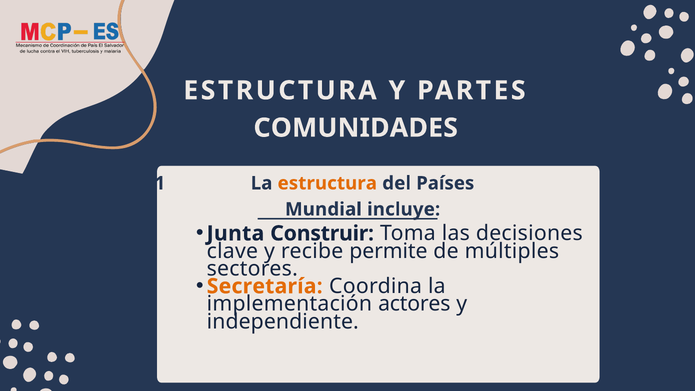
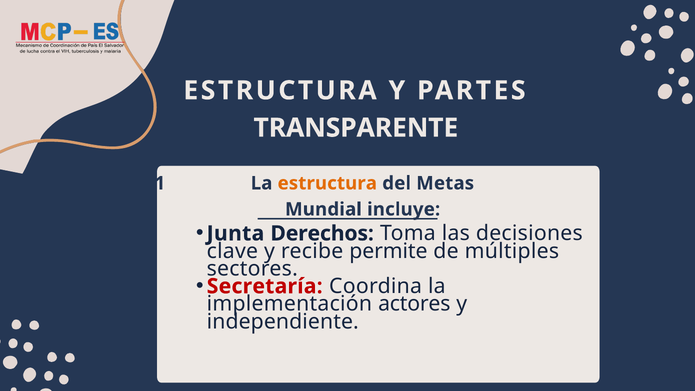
COMUNIDADES: COMUNIDADES -> TRANSPARENTE (356, 128)
Países: Países -> Metas (445, 183)
Construir: Construir -> Derechos (322, 233)
Secretaría colour: orange -> red (265, 286)
